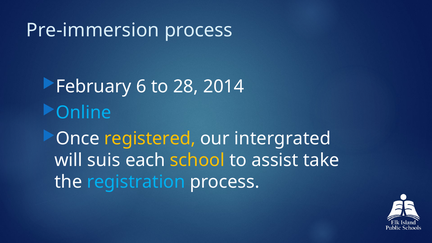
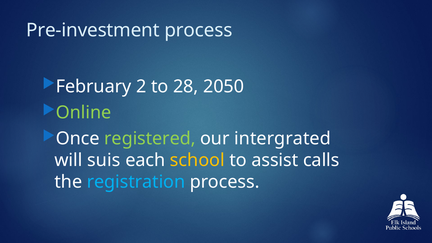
Pre-immersion: Pre-immersion -> Pre-investment (93, 30)
6: 6 -> 2 (141, 86)
2014: 2014 -> 2050 (224, 86)
Online colour: light blue -> light green (84, 112)
registered colour: yellow -> light green (150, 139)
take: take -> calls (321, 160)
